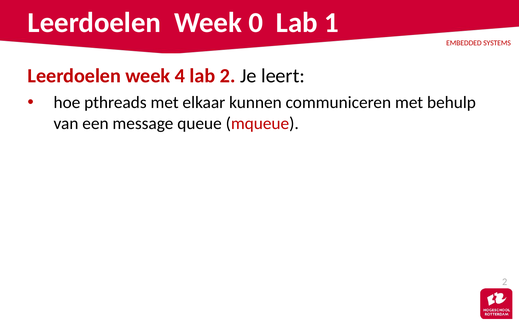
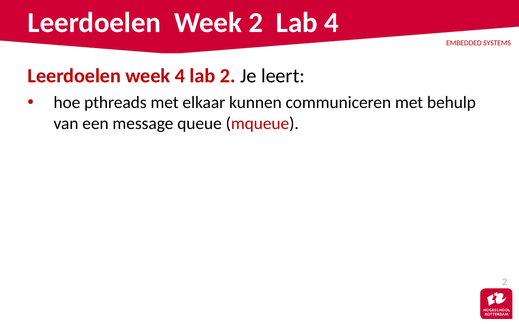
Week 0: 0 -> 2 (256, 23)
Lab 1: 1 -> 4 (332, 23)
